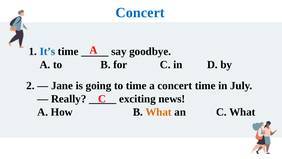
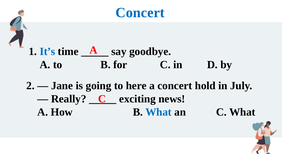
to time: time -> here (136, 86)
concert time: time -> hold (205, 86)
What colour: orange -> blue (159, 112)
